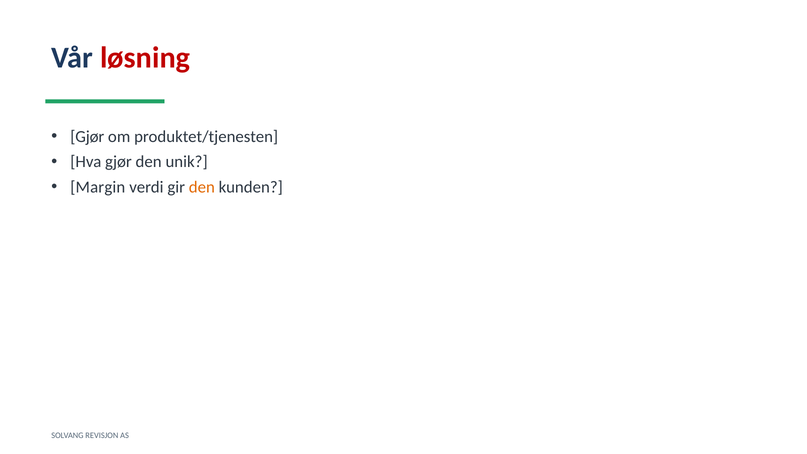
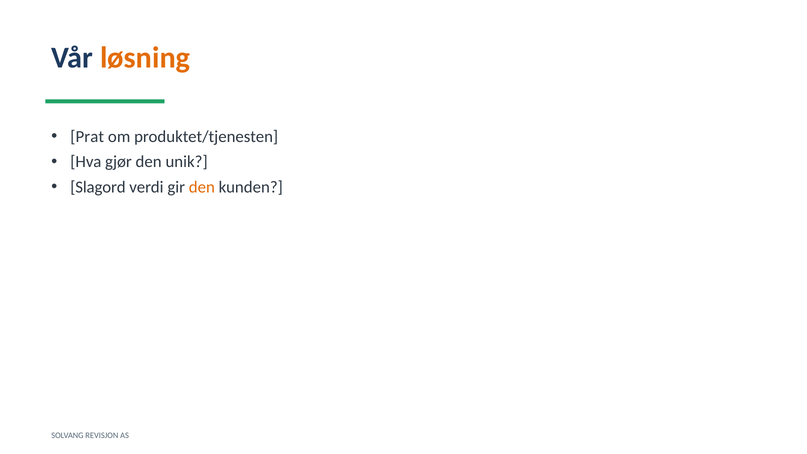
løsning colour: red -> orange (145, 58)
Gjør: Gjør -> Prat (87, 137)
Margin: Margin -> Slagord (98, 187)
